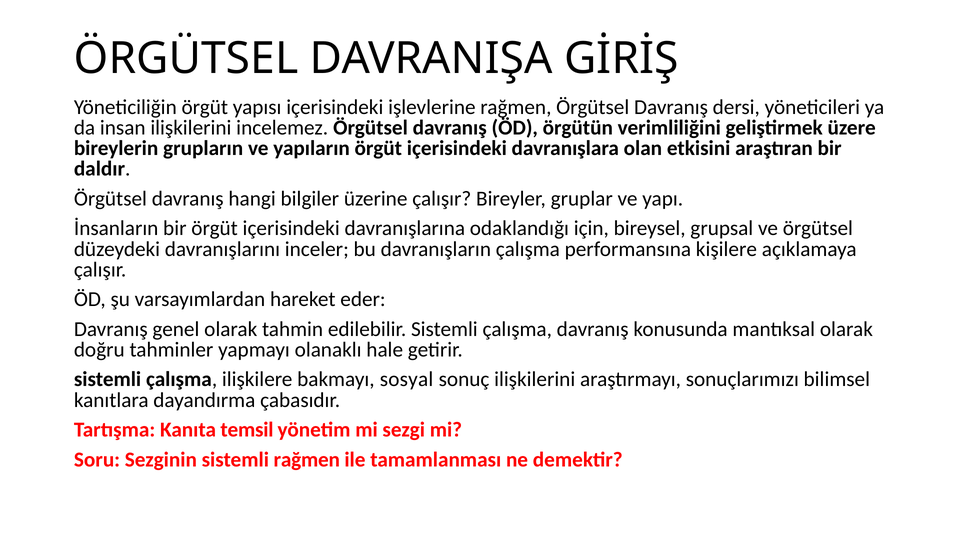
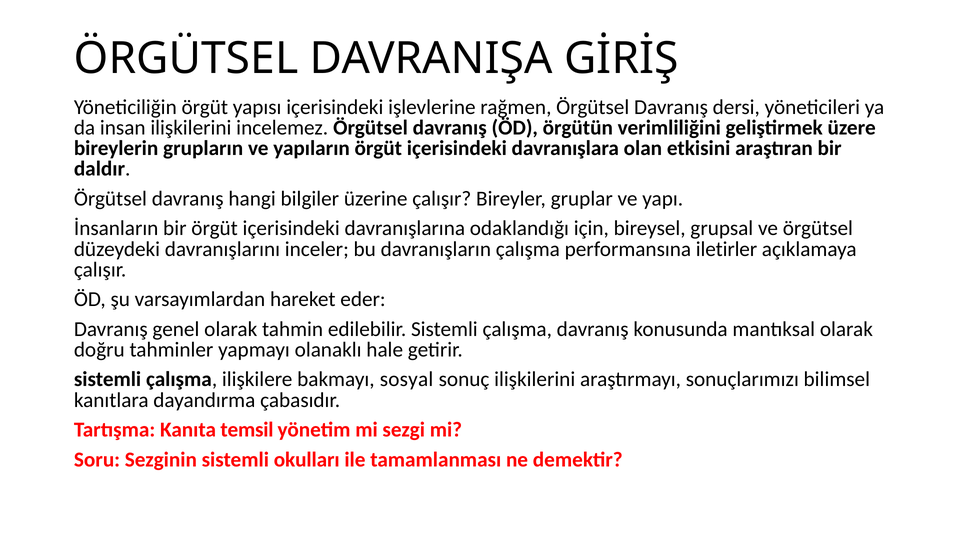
kişilere: kişilere -> iletirler (727, 249)
sistemli rağmen: rağmen -> okulları (307, 459)
